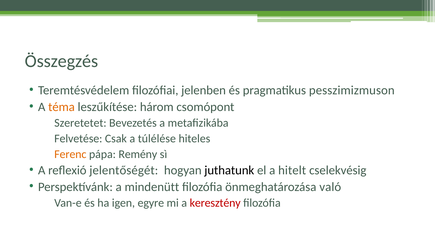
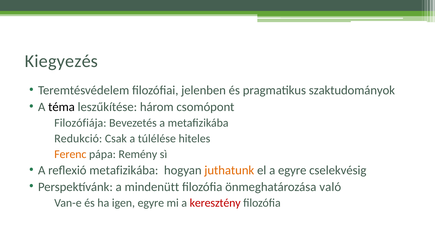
Összegzés: Összegzés -> Kiegyezés (61, 61)
pesszimizmuson: pesszimizmuson -> szaktudományok (352, 90)
téma colour: orange -> black (61, 107)
Szeretetet: Szeretetet -> Filozófiája (80, 123)
Felvetése: Felvetése -> Redukció (78, 138)
reflexió jelentőségét: jelentőségét -> metafizikába (124, 170)
juthatunk colour: black -> orange (229, 170)
a hitelt: hitelt -> egyre (292, 170)
